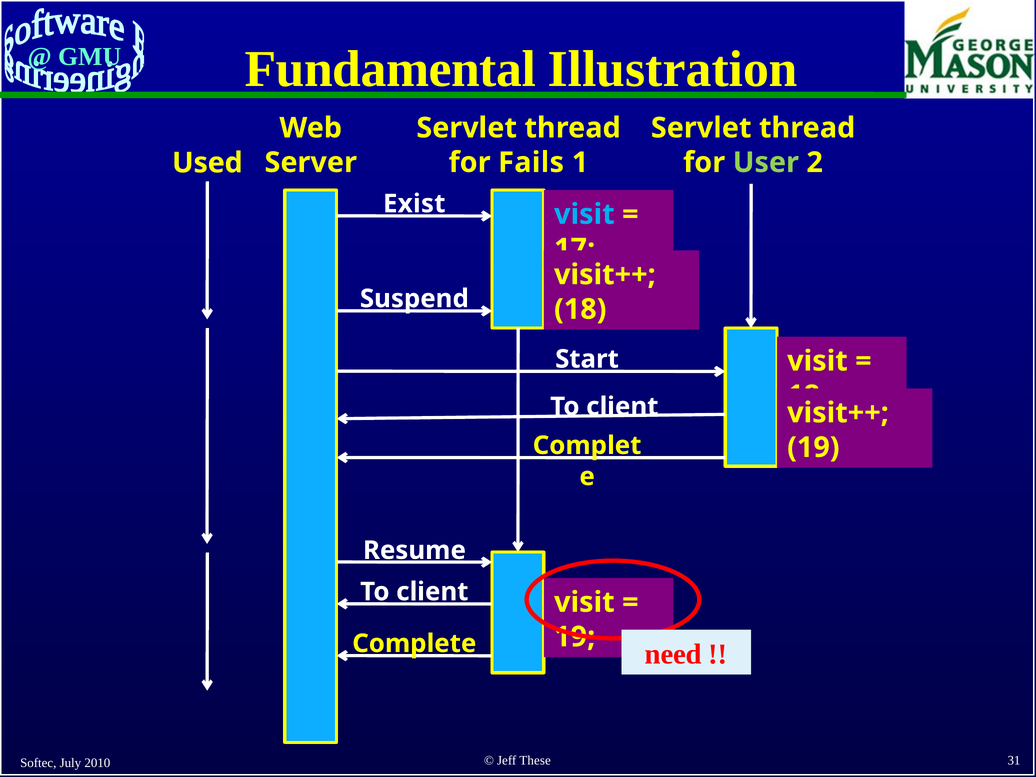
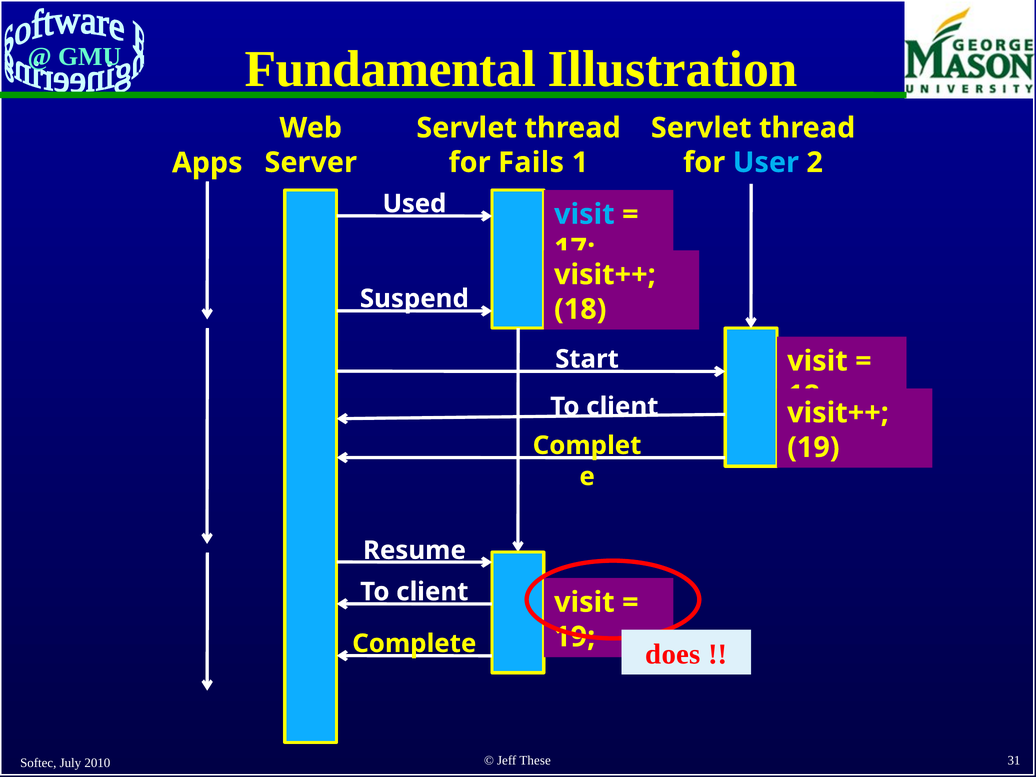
User colour: light green -> light blue (766, 162)
Used: Used -> Apps (207, 163)
Exist: Exist -> Used (414, 204)
need: need -> does (673, 654)
